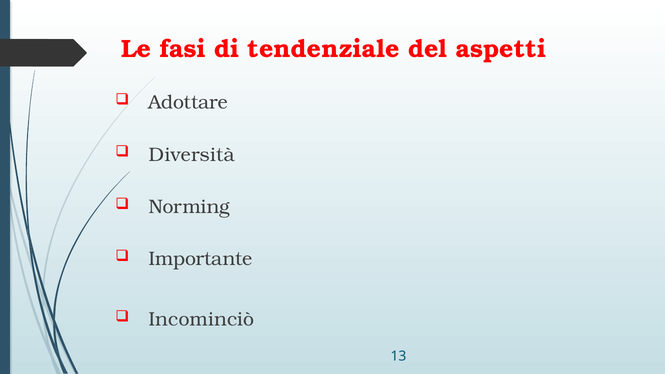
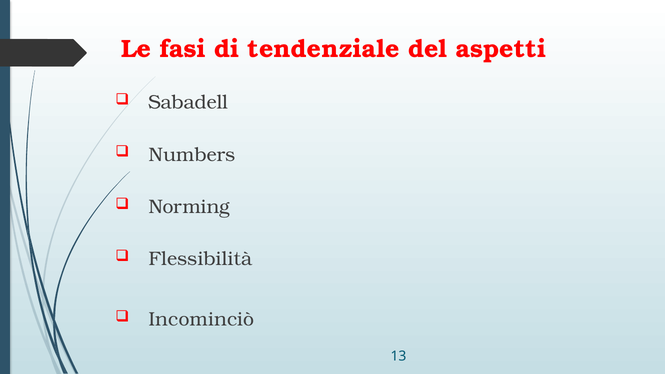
Adottare: Adottare -> Sabadell (188, 103)
Diversità: Diversità -> Numbers (192, 155)
Importante: Importante -> Flessibilità (200, 259)
